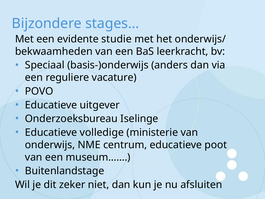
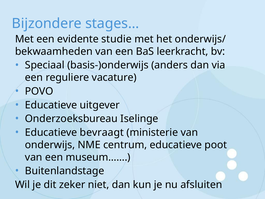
volledige: volledige -> bevraagt (102, 132)
